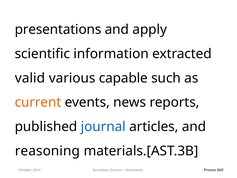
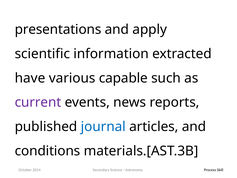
valid: valid -> have (30, 78)
current colour: orange -> purple (38, 102)
reasoning: reasoning -> conditions (47, 151)
